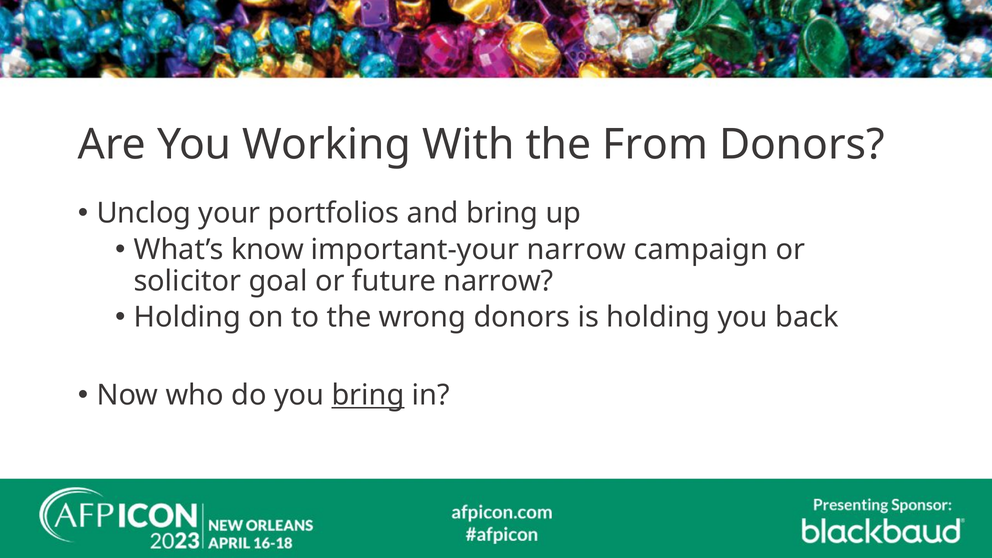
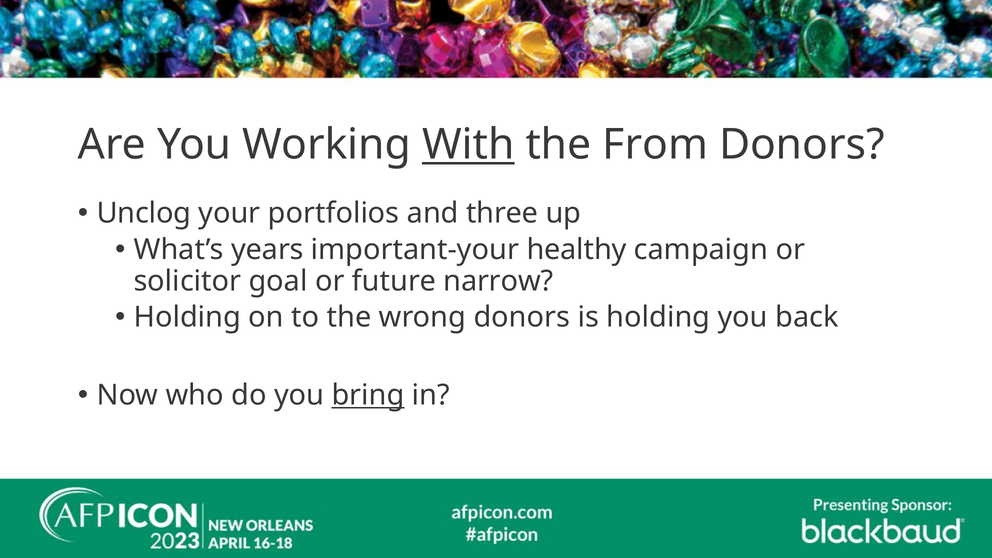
With underline: none -> present (468, 145)
and bring: bring -> three (502, 213)
know: know -> years (267, 250)
important-your narrow: narrow -> healthy (577, 250)
